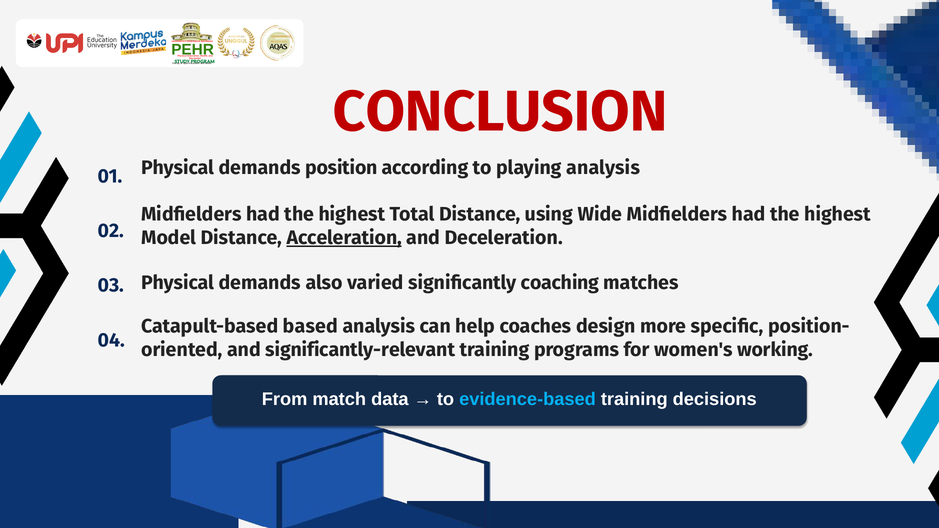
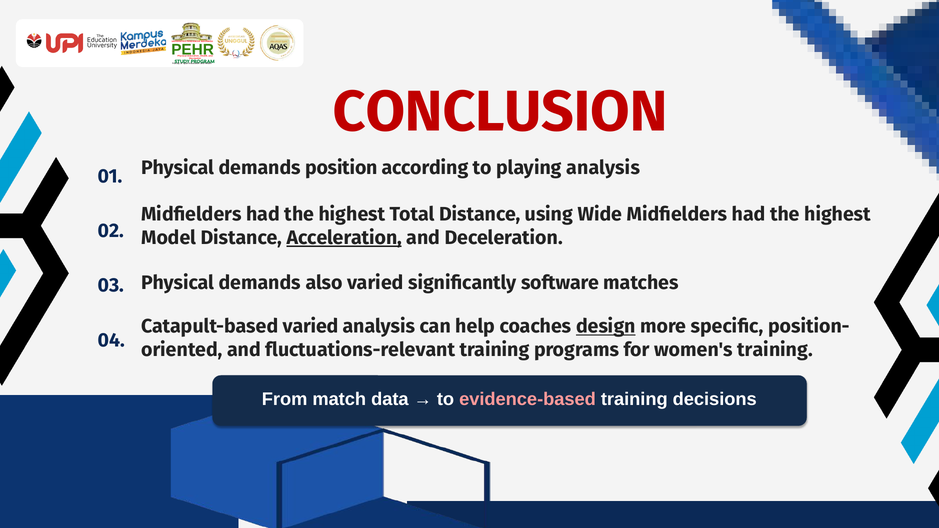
coaching: coaching -> software (560, 283)
Catapult-based based: based -> varied (311, 327)
design underline: none -> present (606, 327)
significantly-relevant: significantly-relevant -> fluctuations-relevant (360, 350)
women's working: working -> training (775, 350)
evidence-based colour: light blue -> pink (528, 399)
